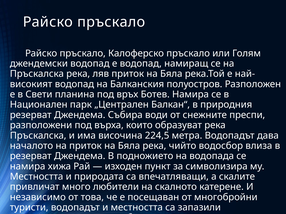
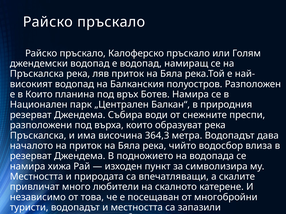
в Свети: Свети -> Които (39, 95)
224,5: 224,5 -> 364,3 (157, 136)
